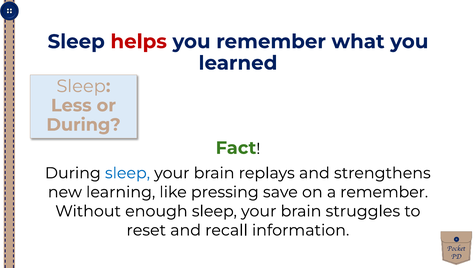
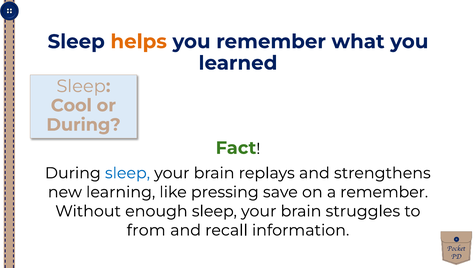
helps colour: red -> orange (139, 42)
Less: Less -> Cool (71, 105)
reset: reset -> from (146, 230)
